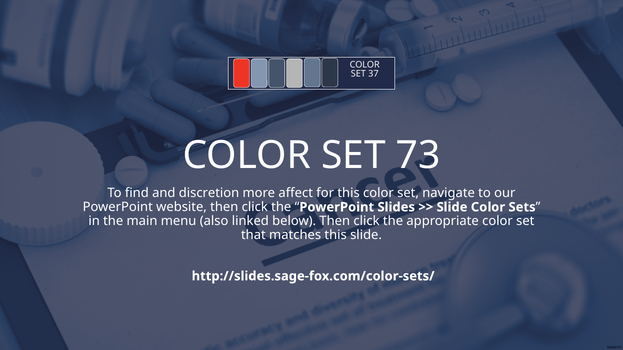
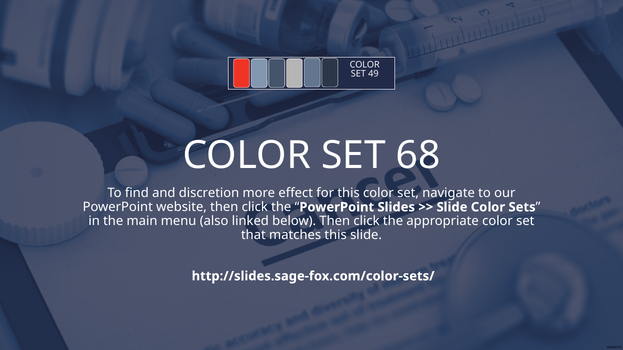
37: 37 -> 49 (373, 74)
73: 73 -> 68 (418, 156)
affect: affect -> effect (296, 193)
